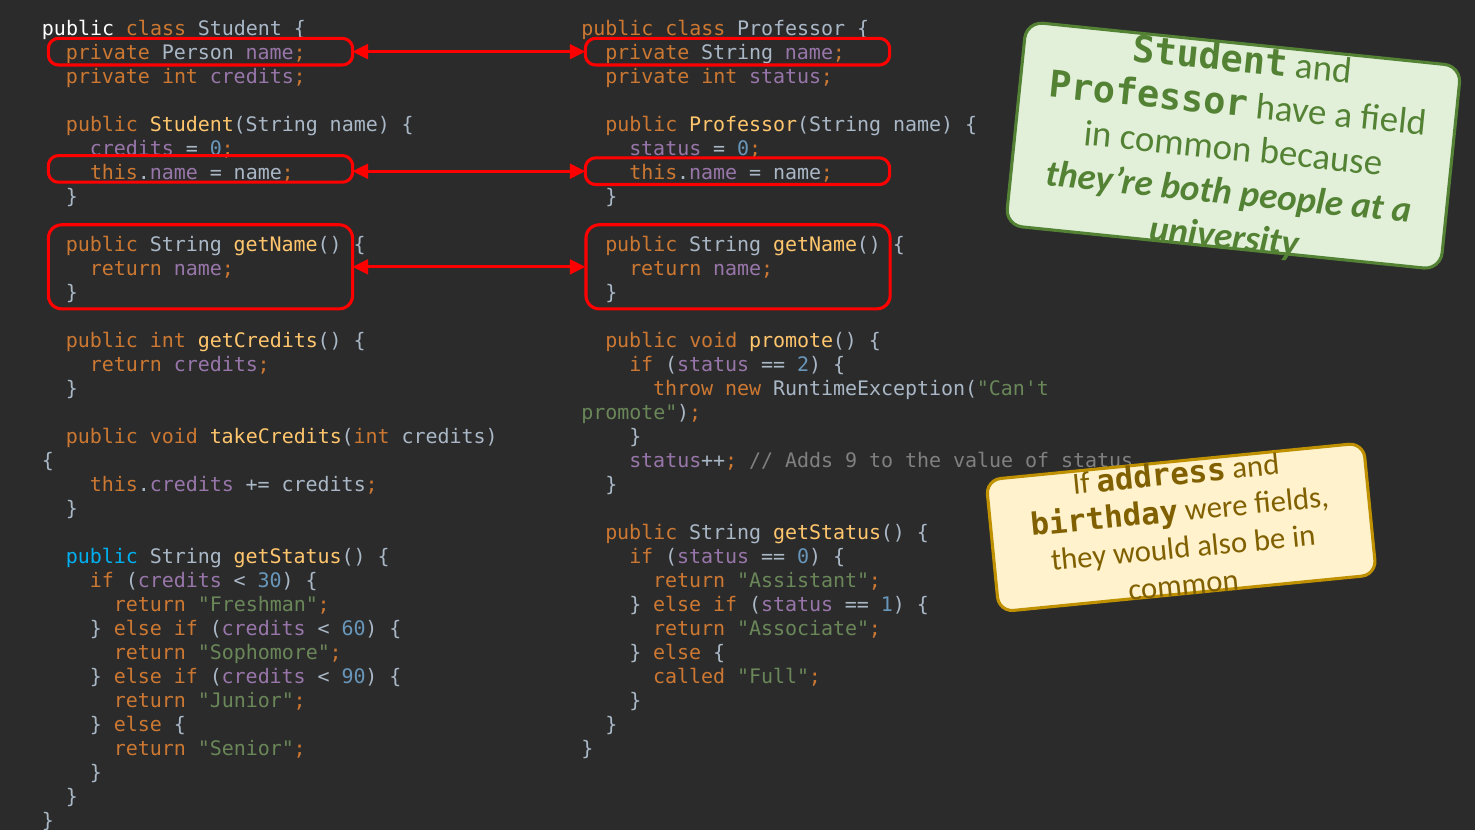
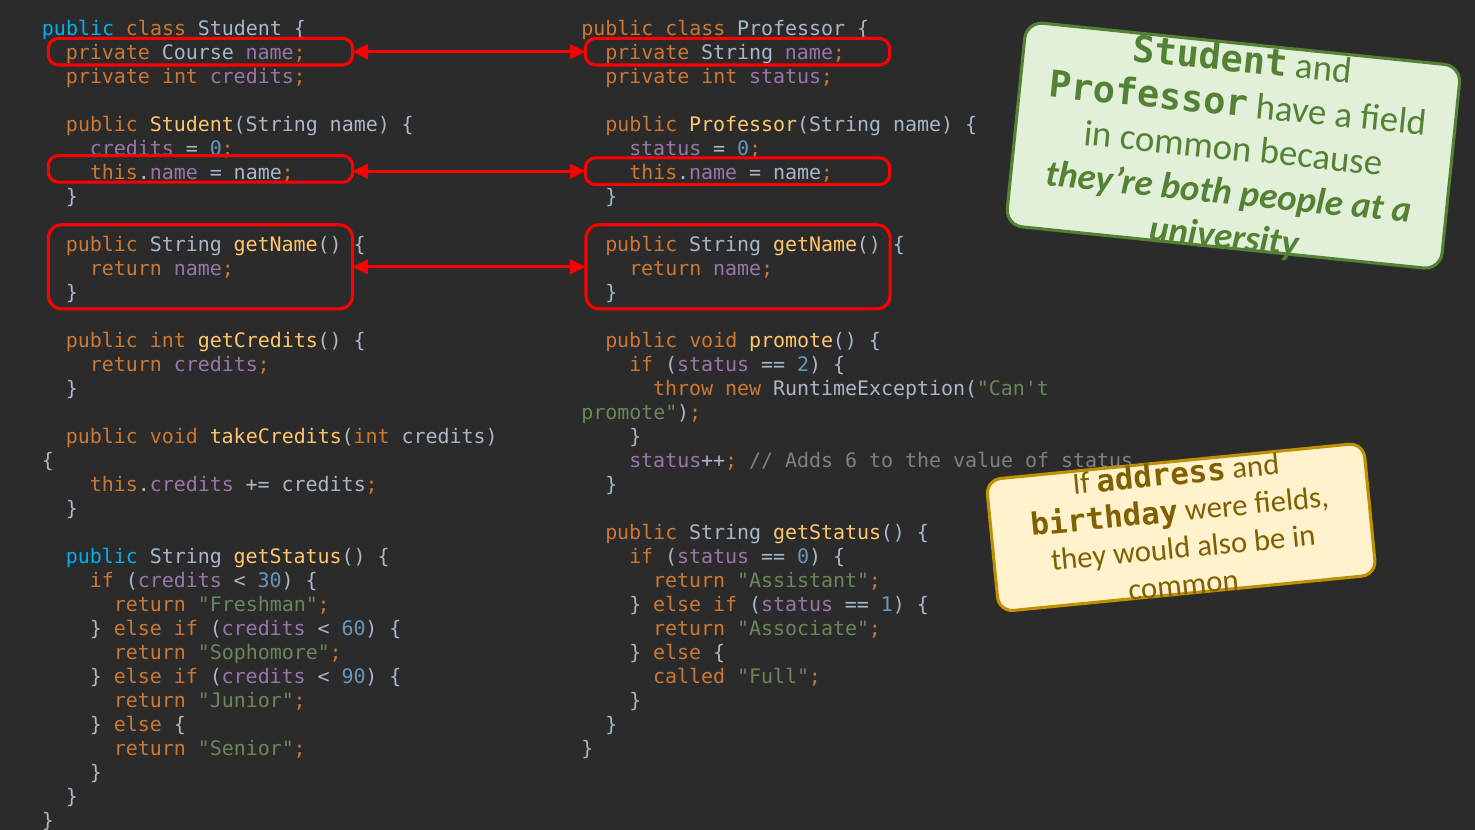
public colour: white -> light blue (78, 29)
Person: Person -> Course (198, 53)
9: 9 -> 6 (851, 461)
